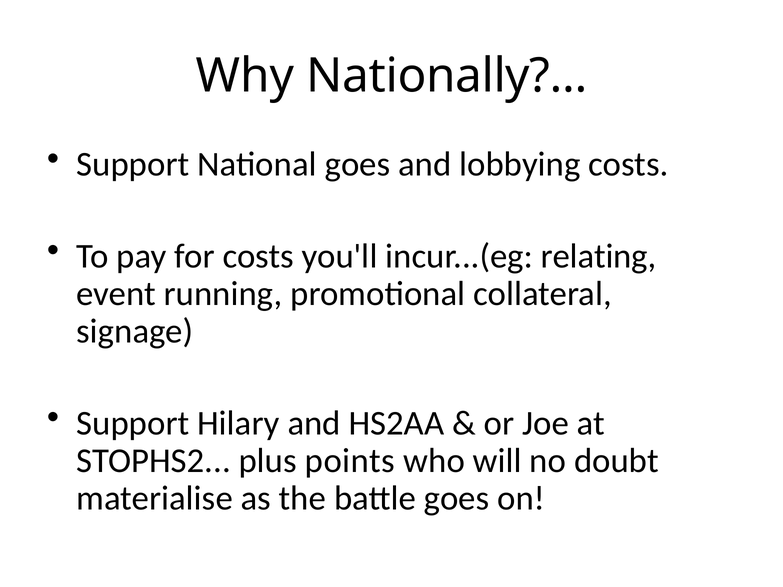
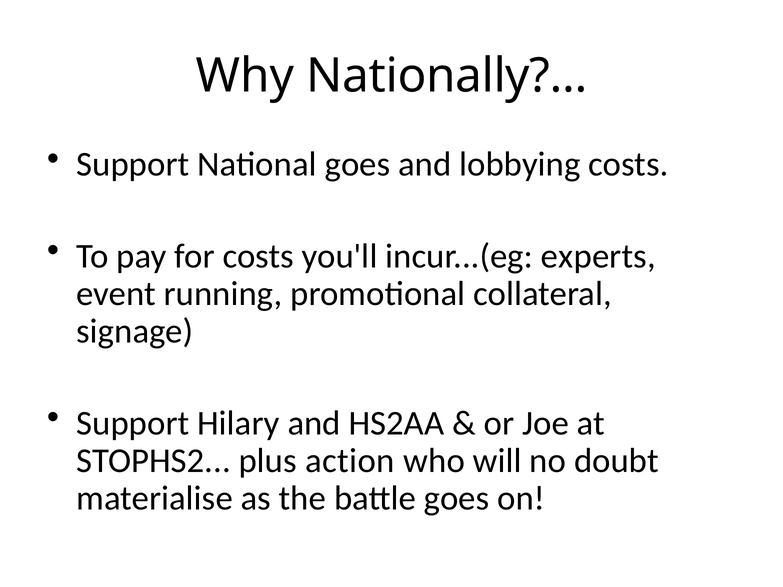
relating: relating -> experts (598, 256)
points: points -> action (350, 461)
